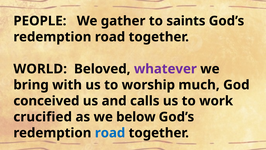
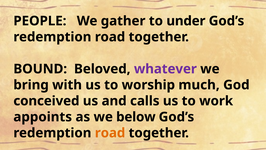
saints: saints -> under (186, 21)
WORLD: WORLD -> BOUND (40, 69)
crucified: crucified -> appoints (43, 117)
road colour: blue -> orange (110, 133)
